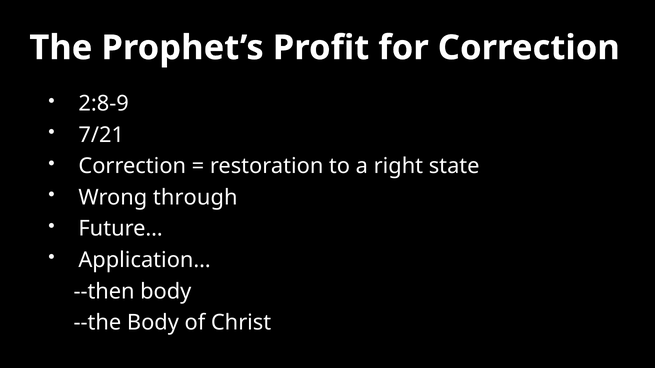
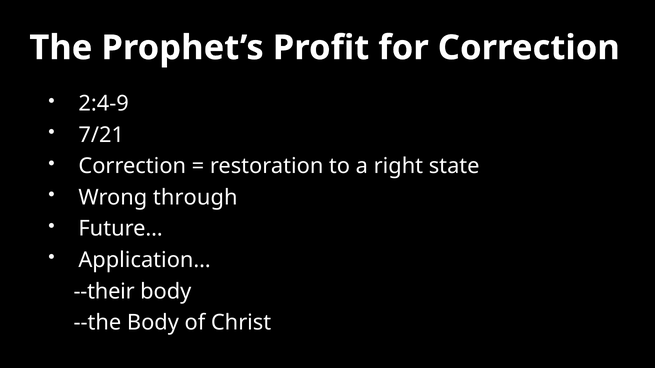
2:8-9: 2:8-9 -> 2:4-9 (104, 104)
--then: --then -> --their (104, 292)
